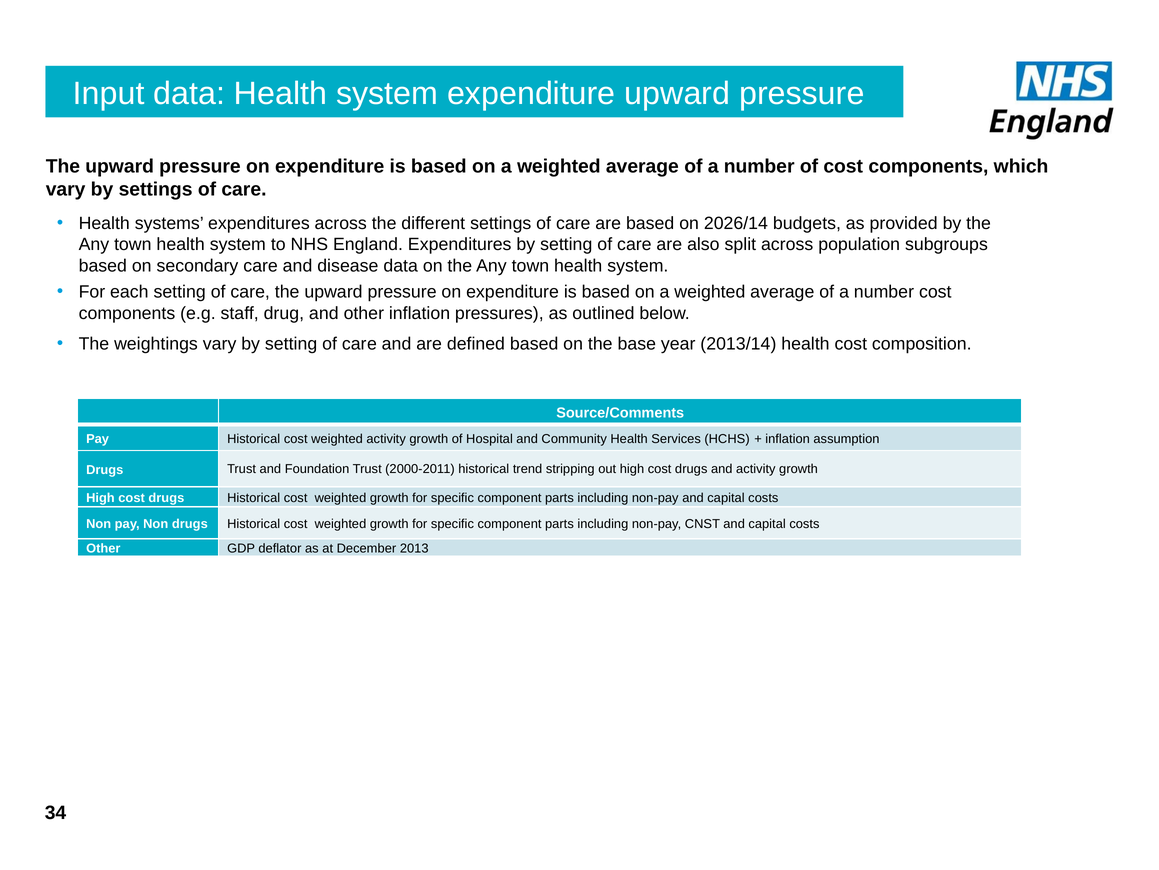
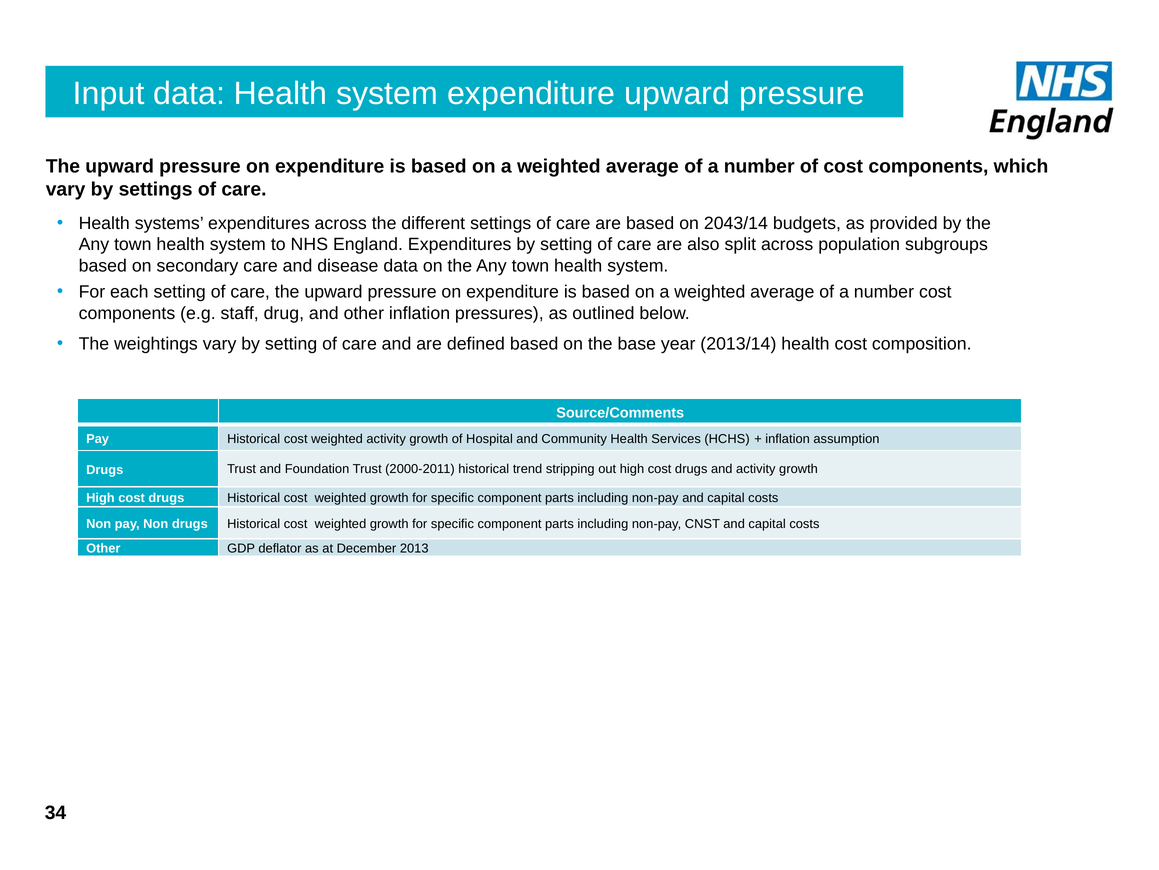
2026/14: 2026/14 -> 2043/14 (736, 223)
